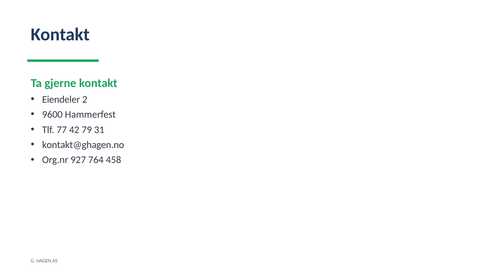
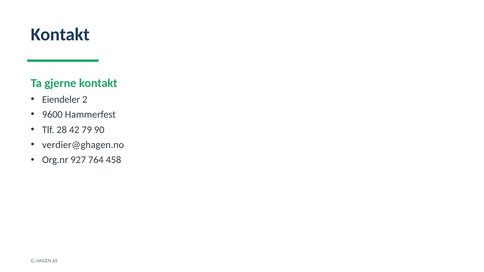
77: 77 -> 28 (62, 130)
31: 31 -> 90 (99, 130)
kontakt@ghagen.no: kontakt@ghagen.no -> verdier@ghagen.no (83, 145)
